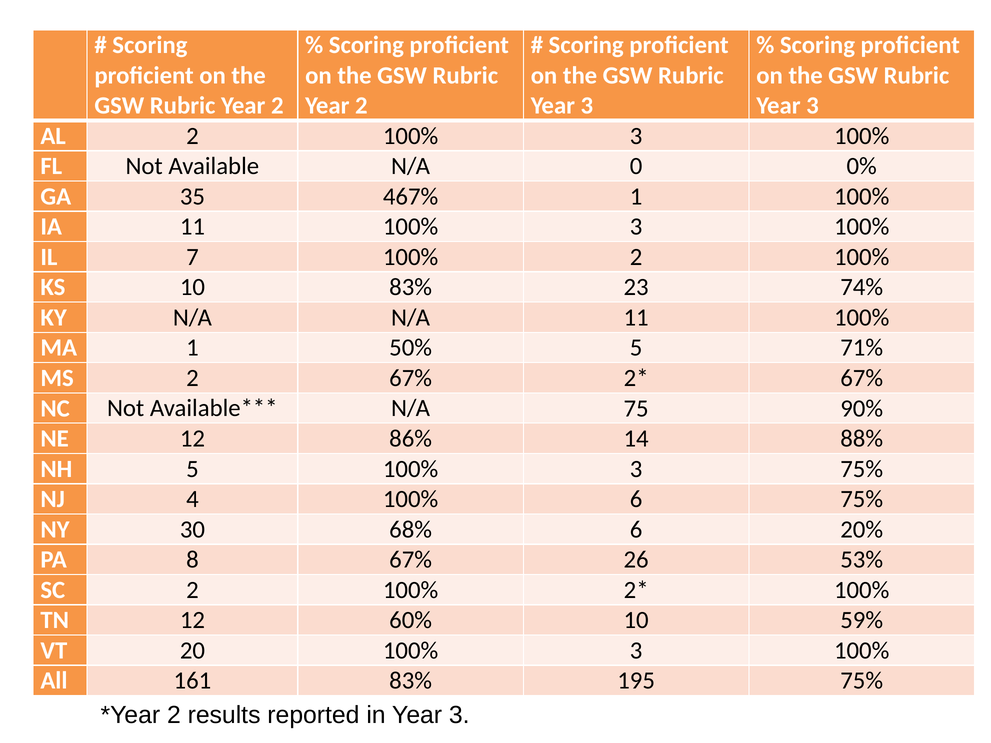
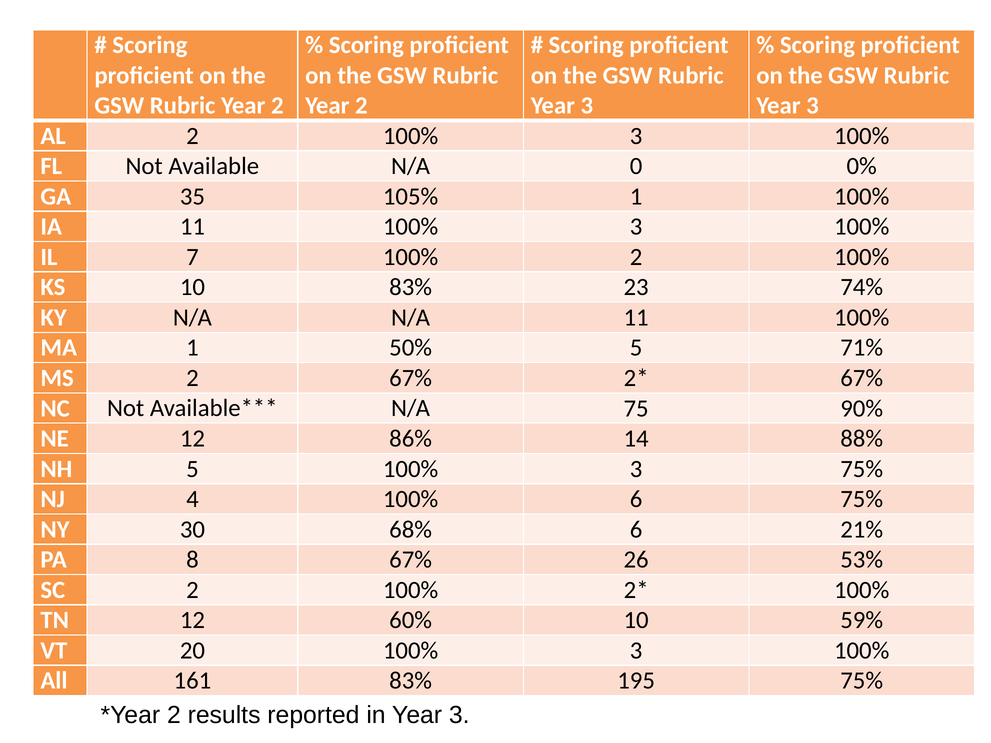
467%: 467% -> 105% (411, 197)
20%: 20% -> 21% (862, 530)
